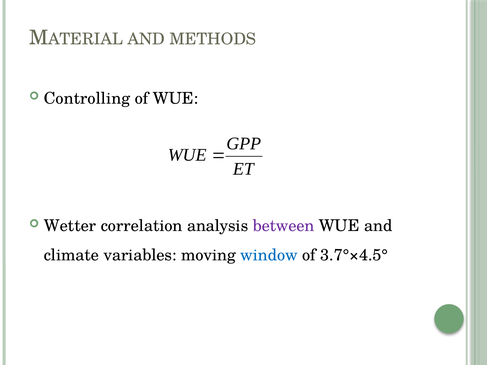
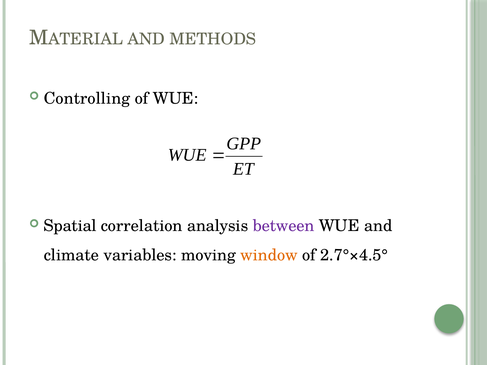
Wetter: Wetter -> Spatial (70, 226)
window colour: blue -> orange (269, 255)
3.7°×4.5°: 3.7°×4.5° -> 2.7°×4.5° (354, 255)
